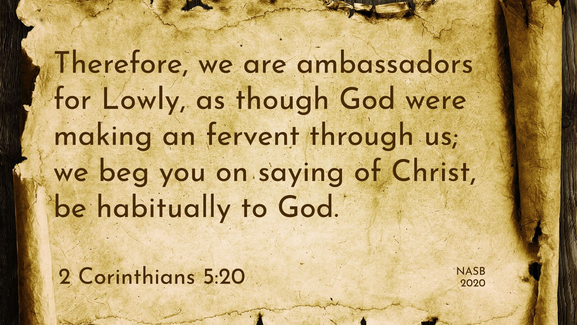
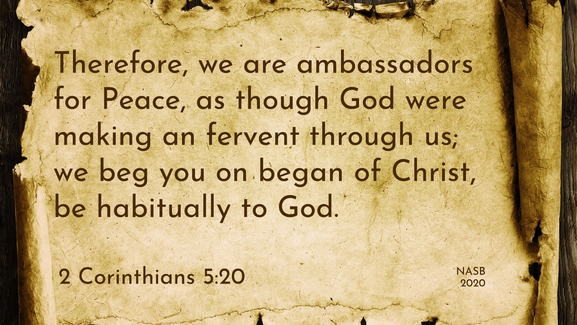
Lowly: Lowly -> Peace (144, 99)
saying: saying -> began (301, 171)
